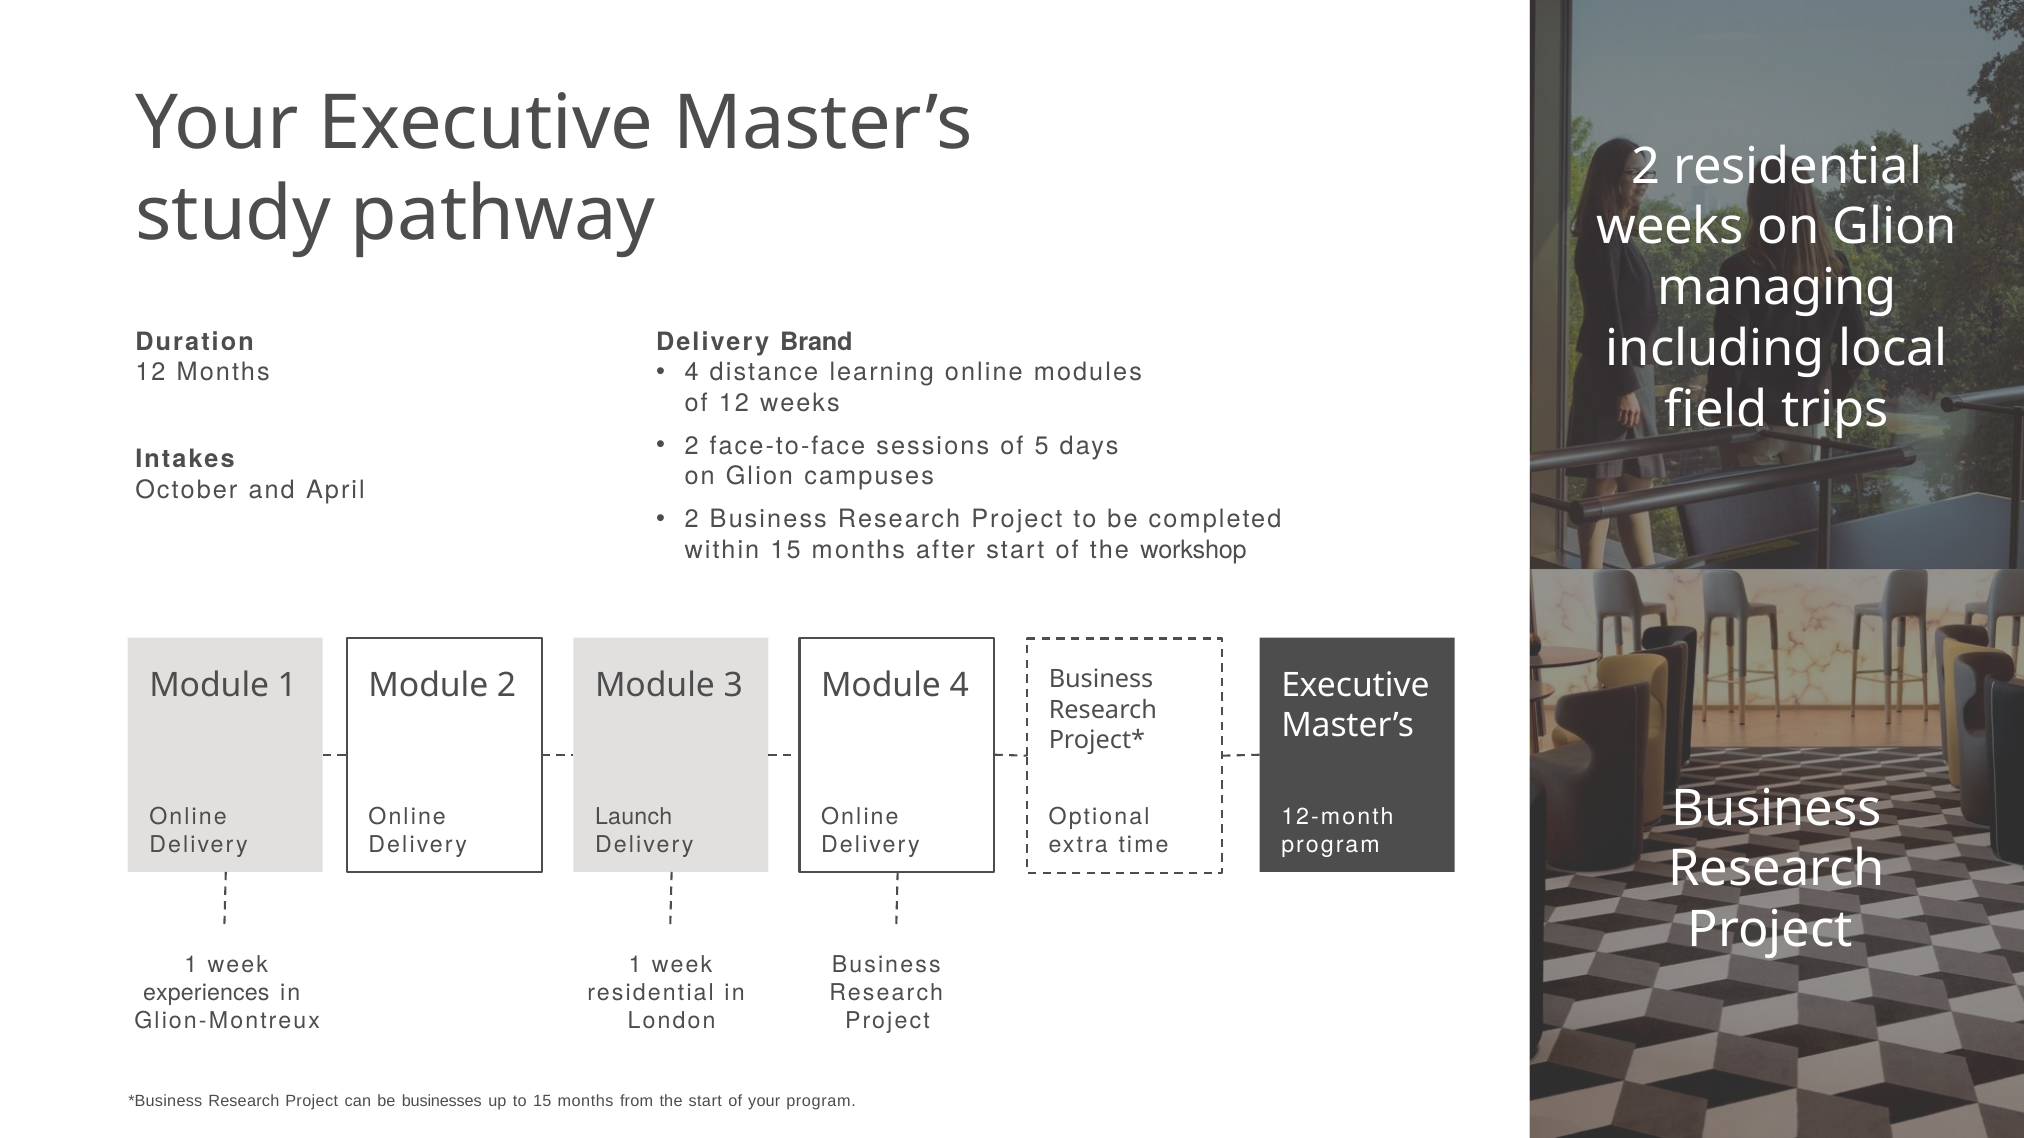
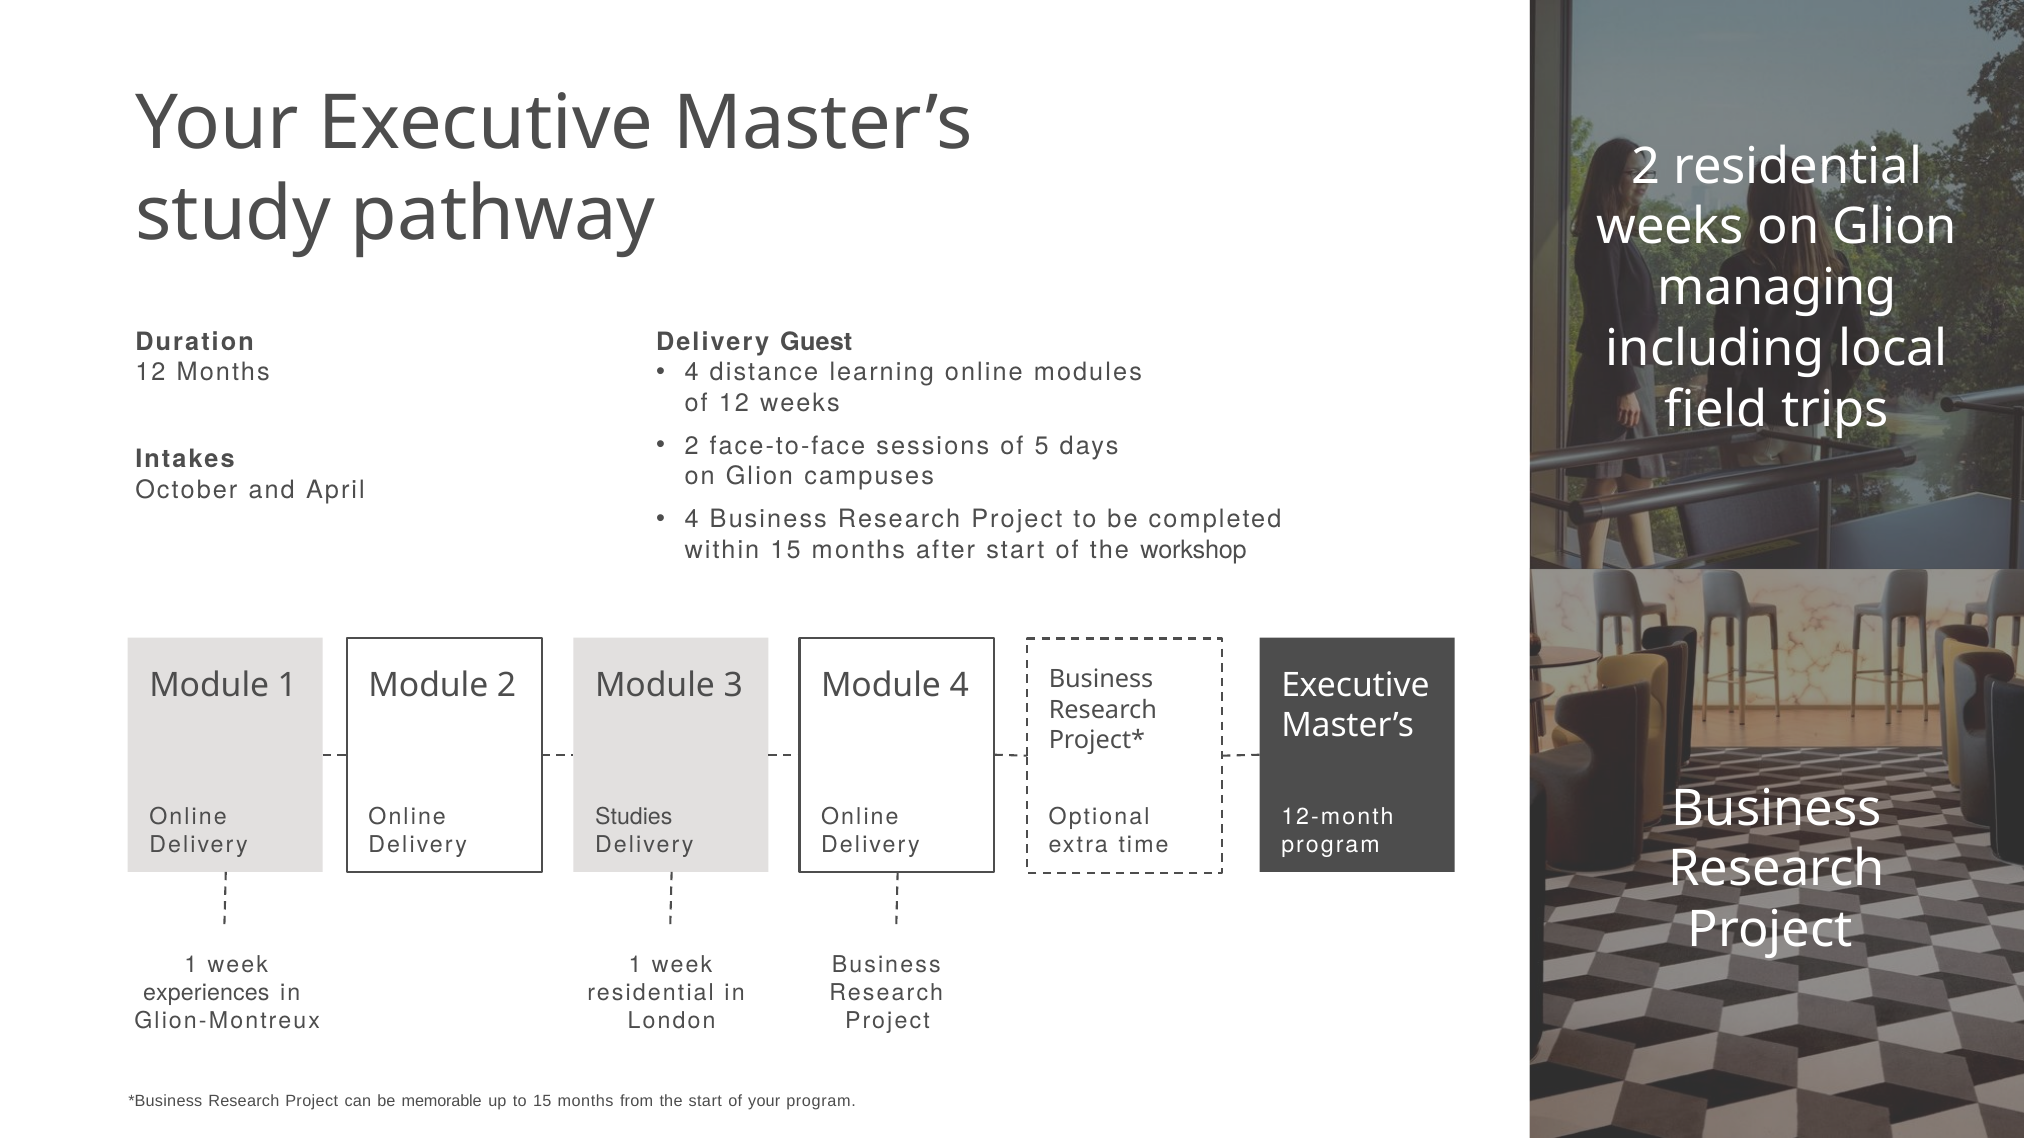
Brand: Brand -> Guest (816, 342)
2: 2 -> 4 (692, 520)
Launch: Launch -> Studies (634, 817)
businesses: businesses -> memorable (442, 1101)
